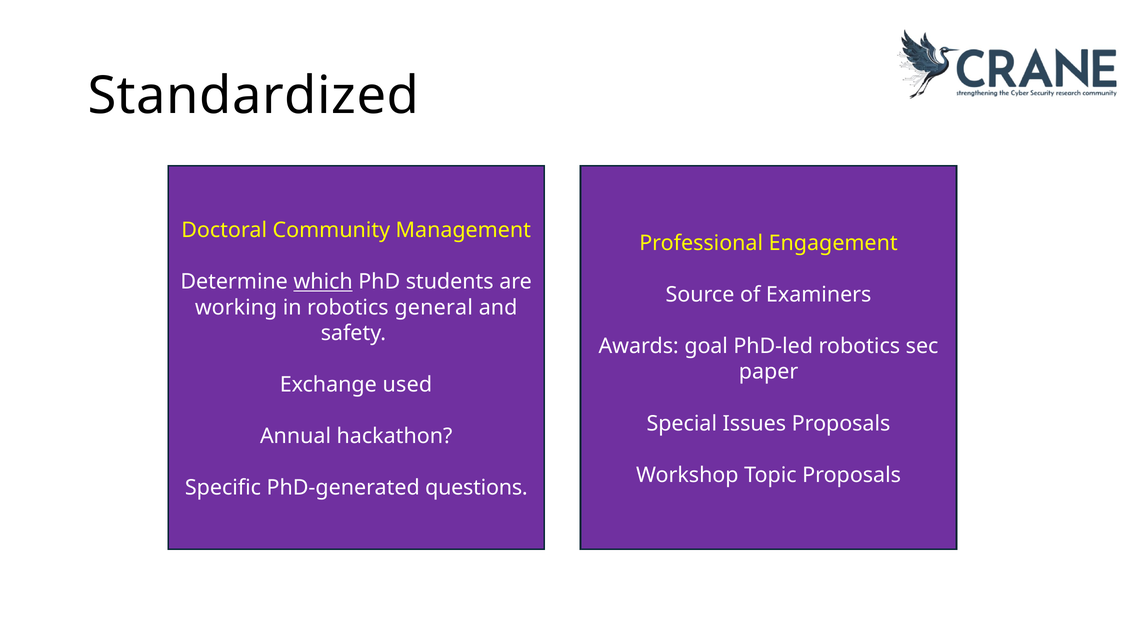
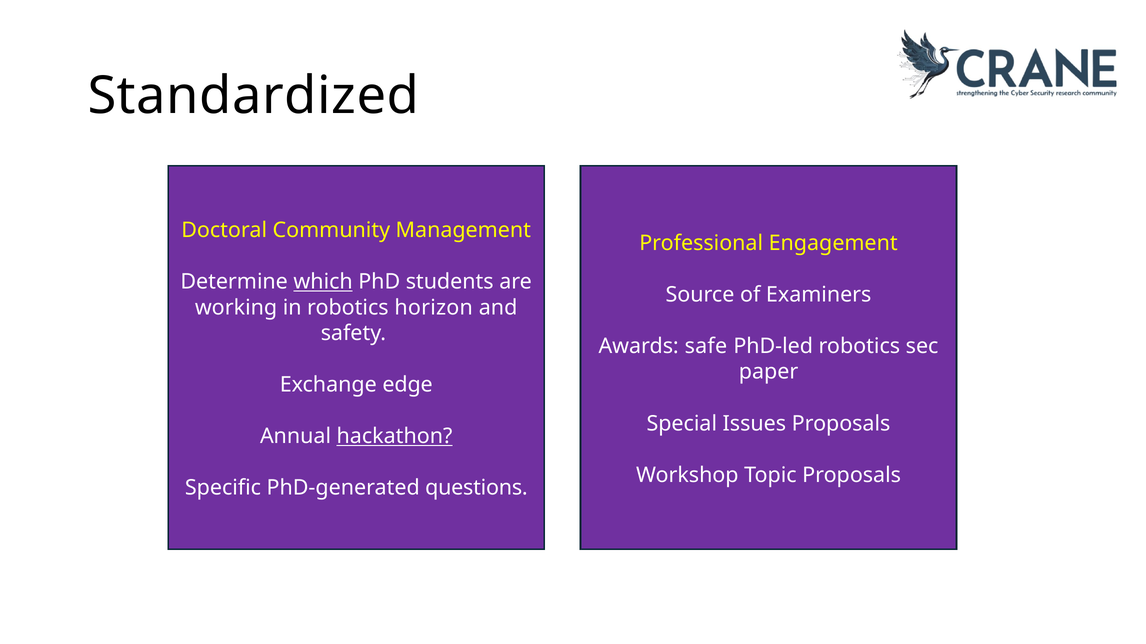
general: general -> horizon (434, 308)
goal: goal -> safe (706, 346)
used: used -> edge (408, 385)
hackathon underline: none -> present (394, 437)
